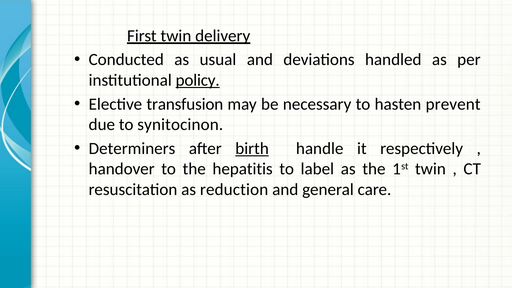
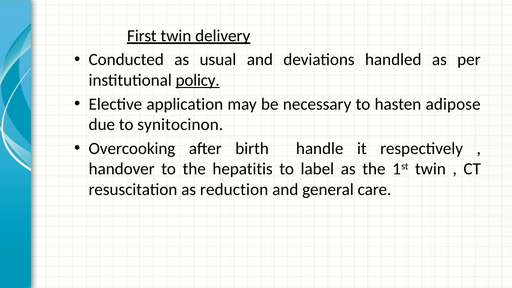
transfusion: transfusion -> application (185, 104)
prevent: prevent -> adipose (453, 104)
Determiners: Determiners -> Overcooking (132, 148)
birth underline: present -> none (252, 148)
